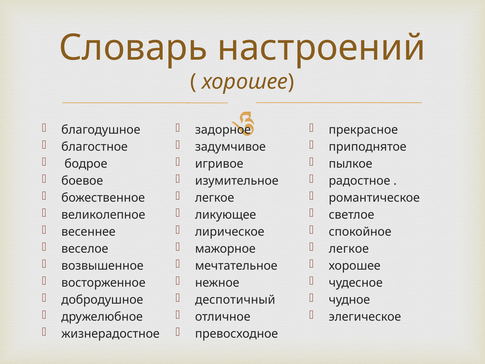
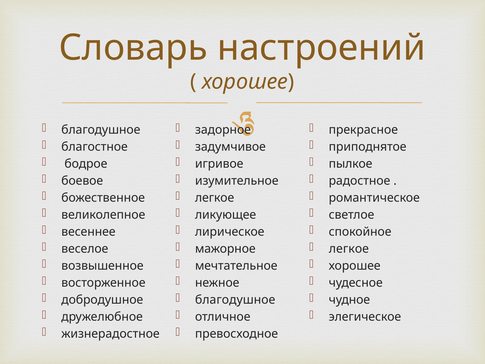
деспотичный: деспотичный -> благодушное (235, 300)
